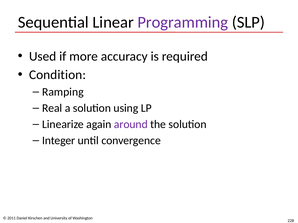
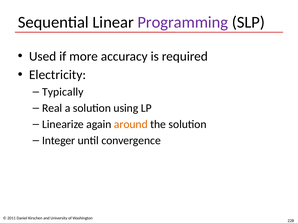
Condition: Condition -> Electricity (58, 75)
Ramping: Ramping -> Typically (63, 92)
around colour: purple -> orange (131, 125)
